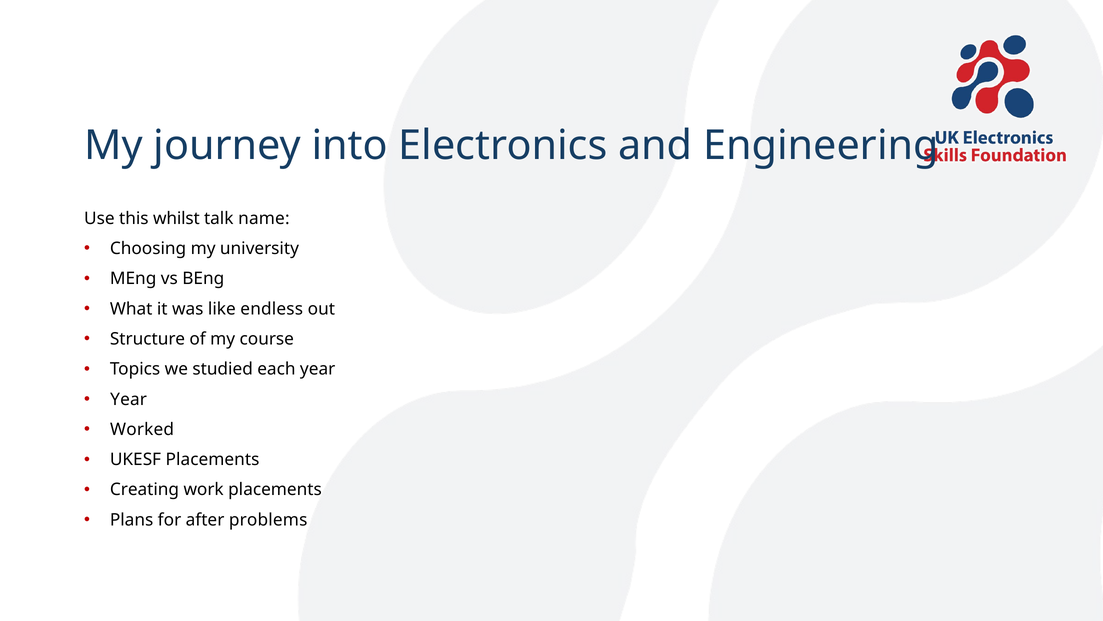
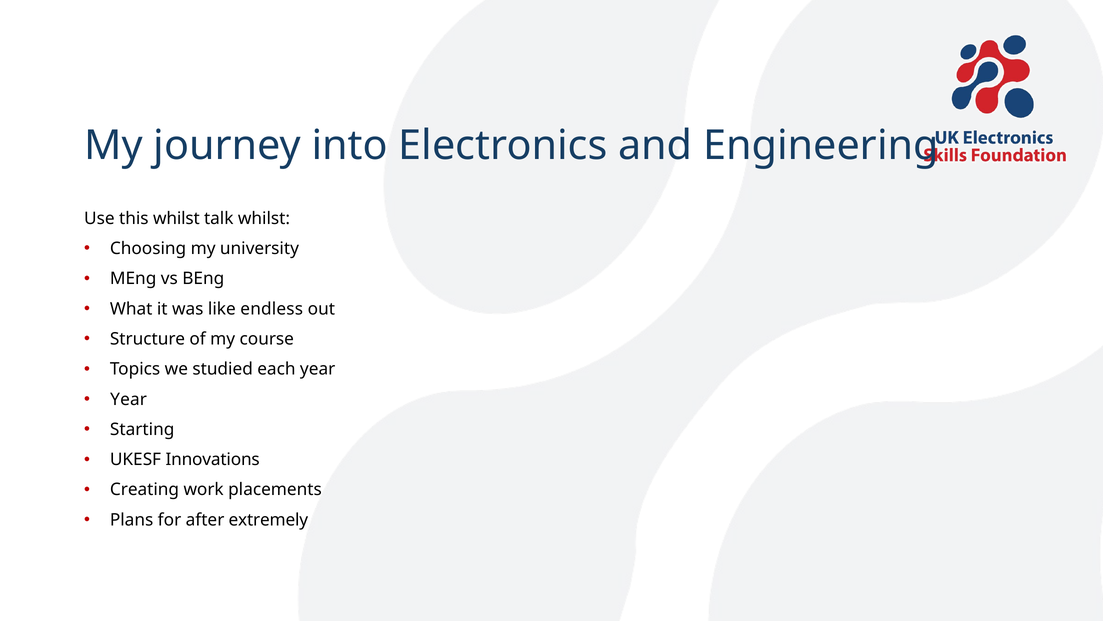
talk name: name -> whilst (264, 218)
Worked: Worked -> Starting (142, 429)
UKESF Placements: Placements -> Innovations (213, 459)
problems: problems -> extremely (268, 519)
